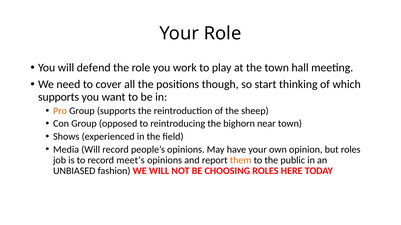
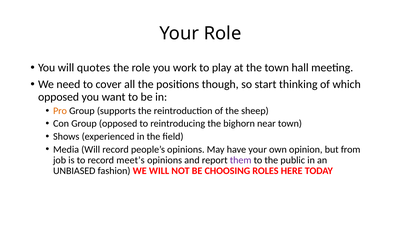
defend: defend -> quotes (94, 68)
supports: supports -> opposed (59, 97)
but roles: roles -> from (351, 150)
them colour: orange -> purple (241, 161)
